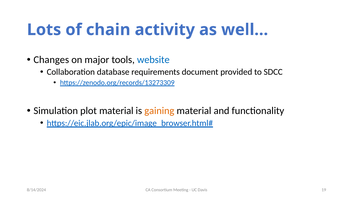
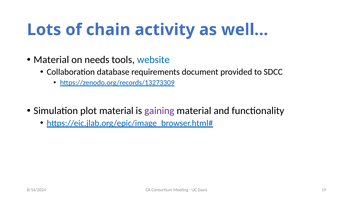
Changes: Changes -> Material (51, 60)
major: major -> needs (97, 60)
gaining colour: orange -> purple (159, 111)
